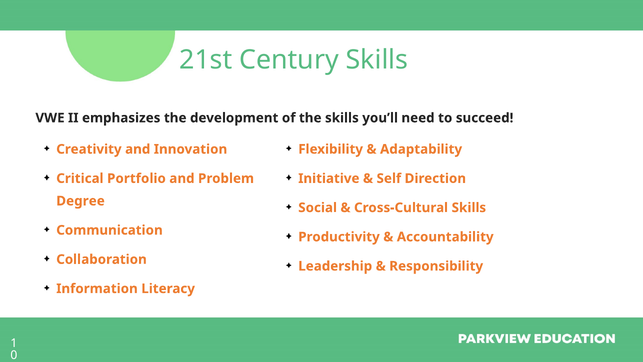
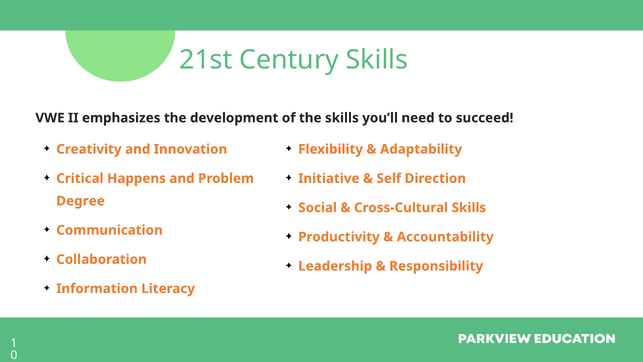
Portfolio: Portfolio -> Happens (136, 178)
